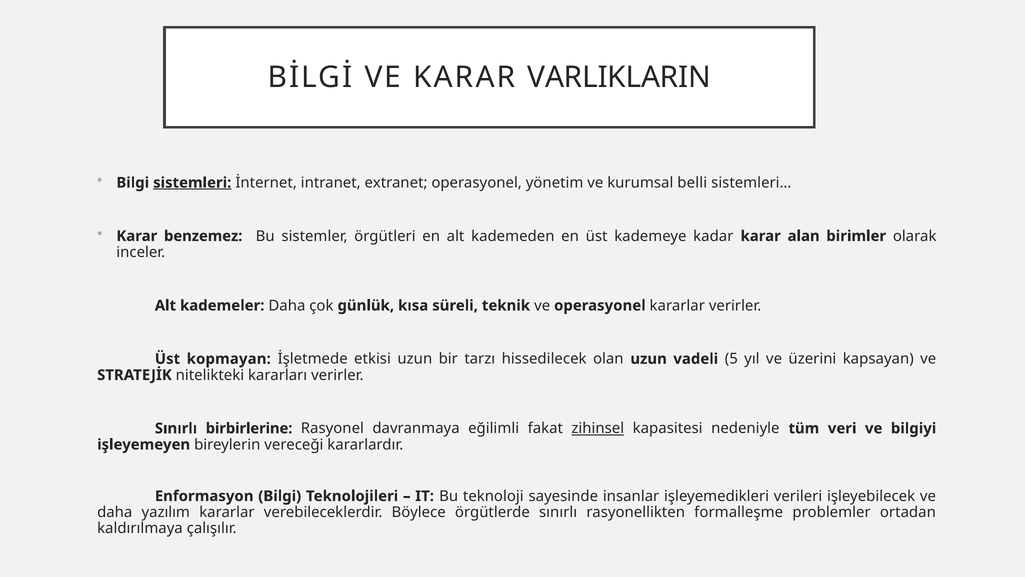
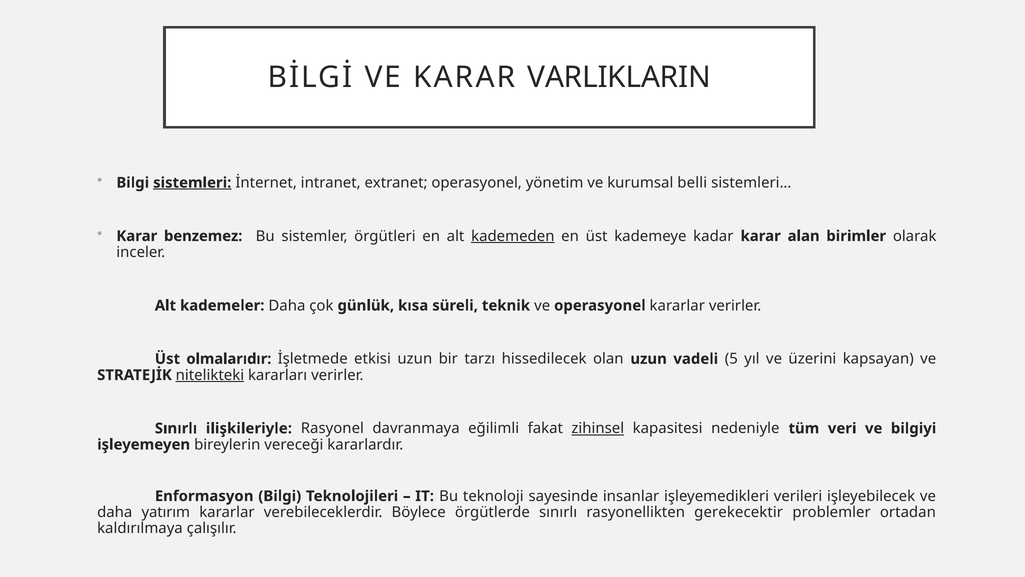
kademeden underline: none -> present (513, 236)
kopmayan: kopmayan -> olmalarıdır (229, 359)
nitelikteki underline: none -> present (210, 375)
birbirlerine: birbirlerine -> ilişkileriyle (249, 428)
yazılım: yazılım -> yatırım (166, 512)
formalleşme: formalleşme -> gerekecektir (739, 512)
